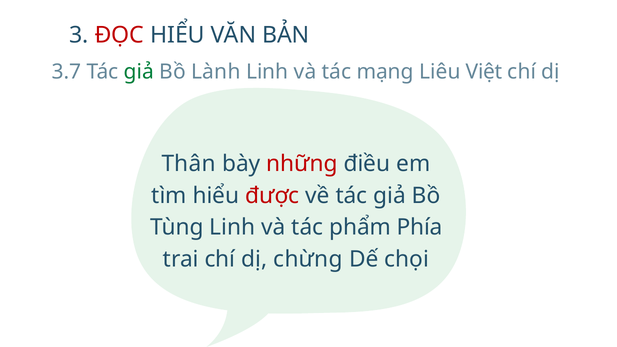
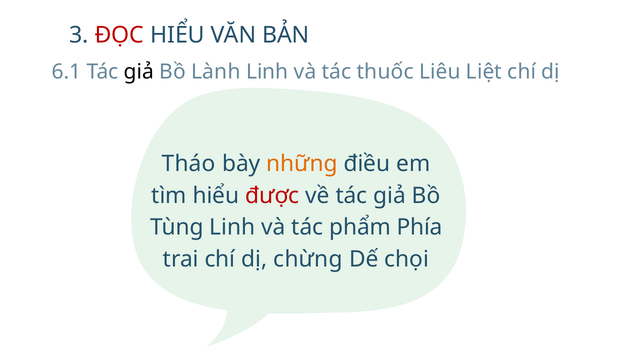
3.7: 3.7 -> 6.1 (66, 72)
giả colour: green -> black (139, 72)
mạng: mạng -> thuốc (385, 72)
Việt: Việt -> Liệt (484, 72)
Thân: Thân -> Tháo (189, 164)
những colour: red -> orange (302, 164)
